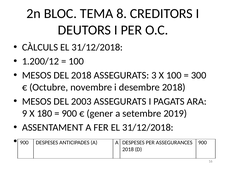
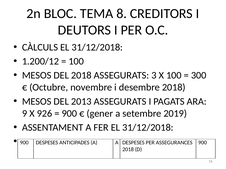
2003: 2003 -> 2013 (81, 102)
180: 180 -> 926 (45, 114)
